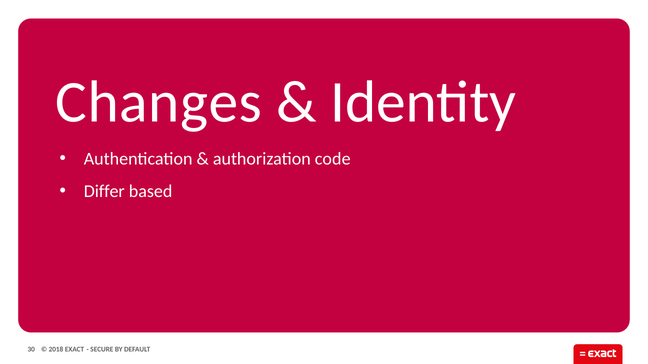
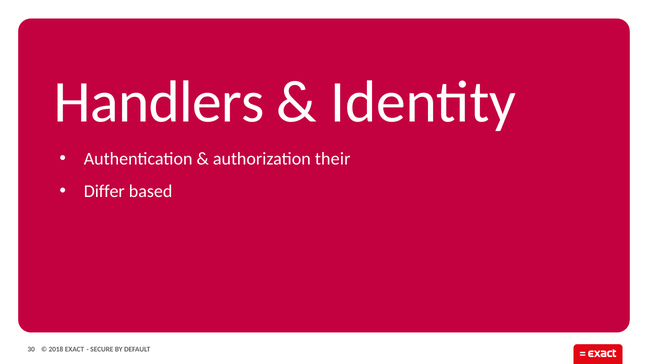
Changes: Changes -> Handlers (159, 103)
code: code -> their (333, 159)
